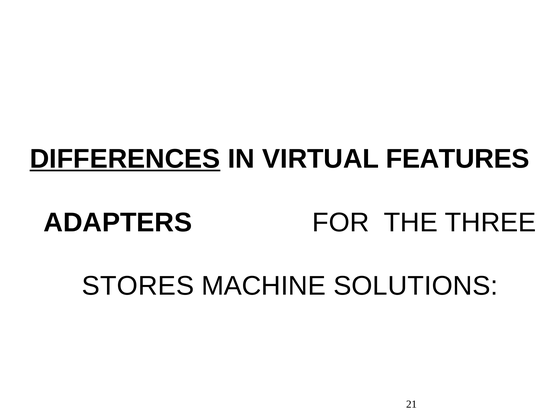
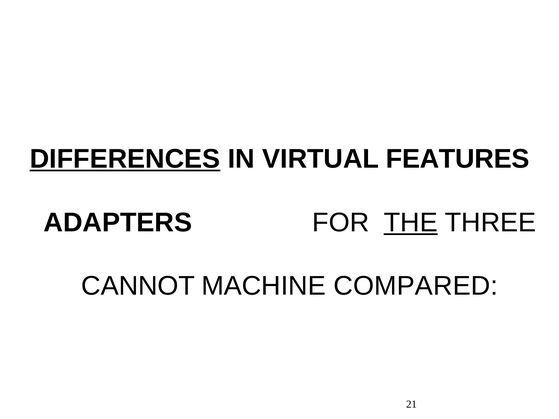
THE underline: none -> present (411, 223)
STORES: STORES -> CANNOT (138, 286)
SOLUTIONS: SOLUTIONS -> COMPARED (416, 286)
